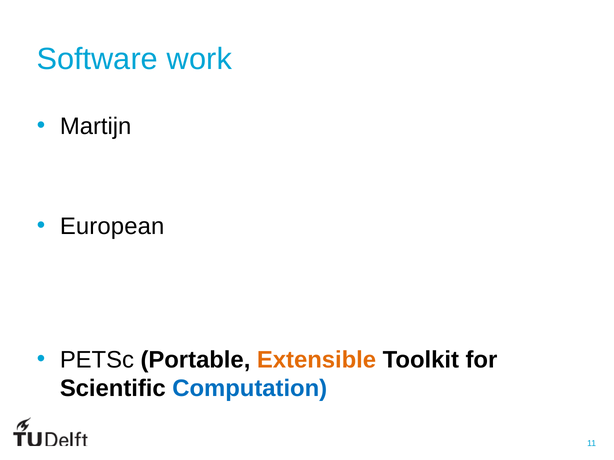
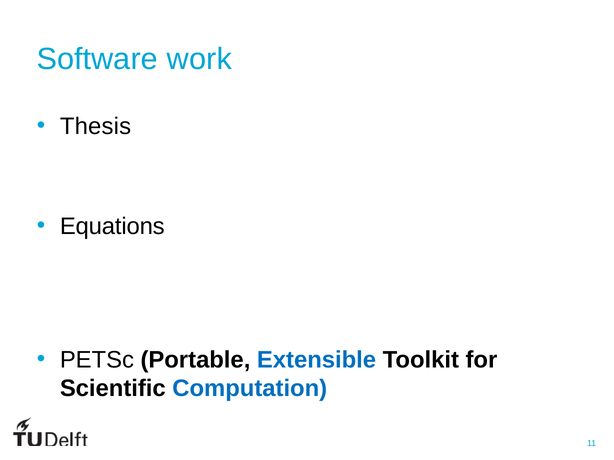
Martijn: Martijn -> Thesis (96, 126)
European: European -> Equations (112, 227)
Extensible colour: orange -> blue (317, 360)
